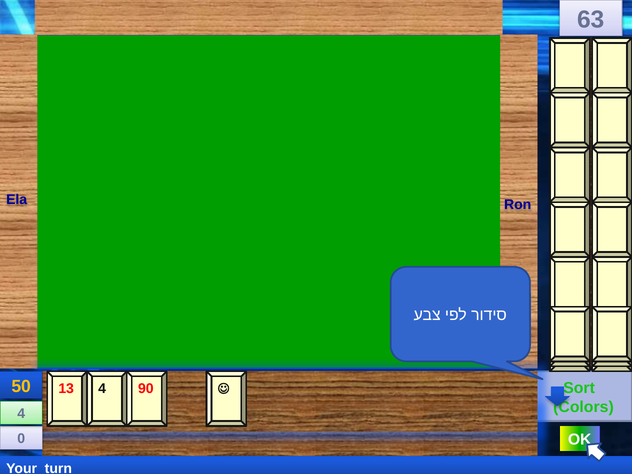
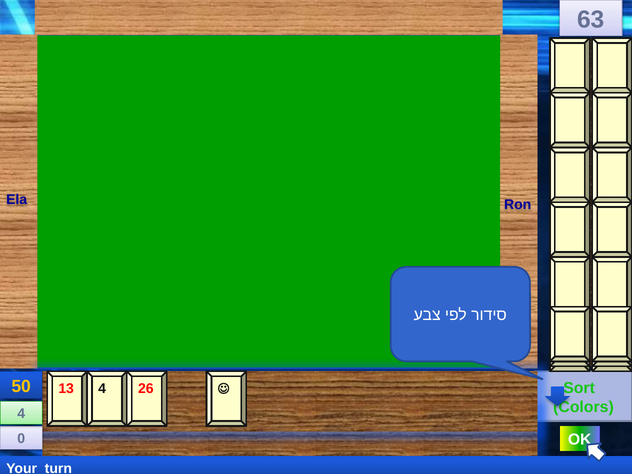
90: 90 -> 26 (146, 389)
